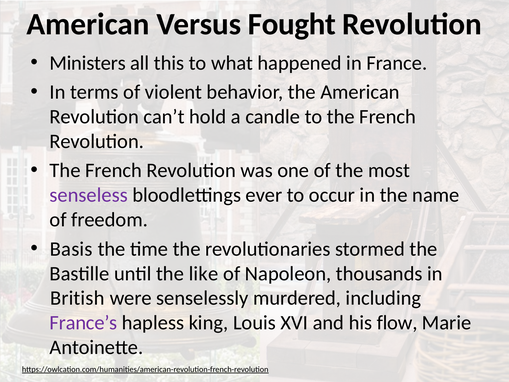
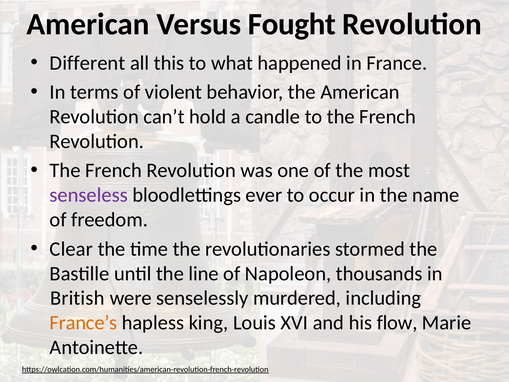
Ministers: Ministers -> Different (87, 63)
Basis: Basis -> Clear (71, 249)
like: like -> line (204, 273)
France’s colour: purple -> orange (83, 323)
